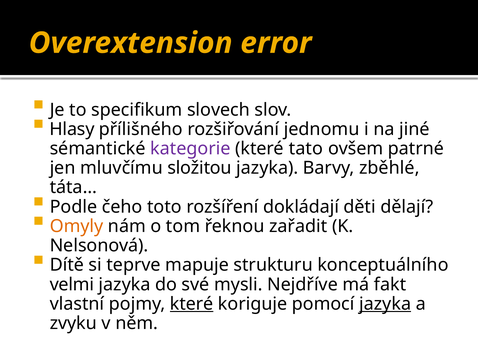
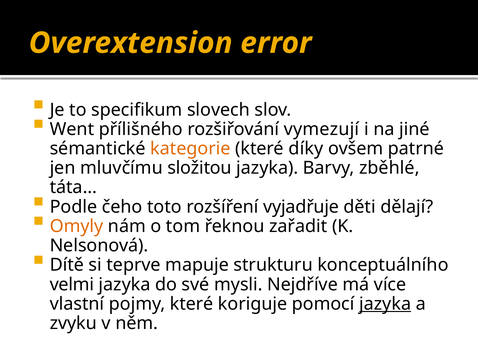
Hlasy: Hlasy -> Went (72, 129)
jednomu: jednomu -> vymezují (322, 129)
kategorie colour: purple -> orange (190, 148)
tato: tato -> díky (306, 148)
dokládají: dokládají -> vyjadřuje (301, 207)
fakt: fakt -> více (390, 284)
které underline: present -> none (192, 303)
